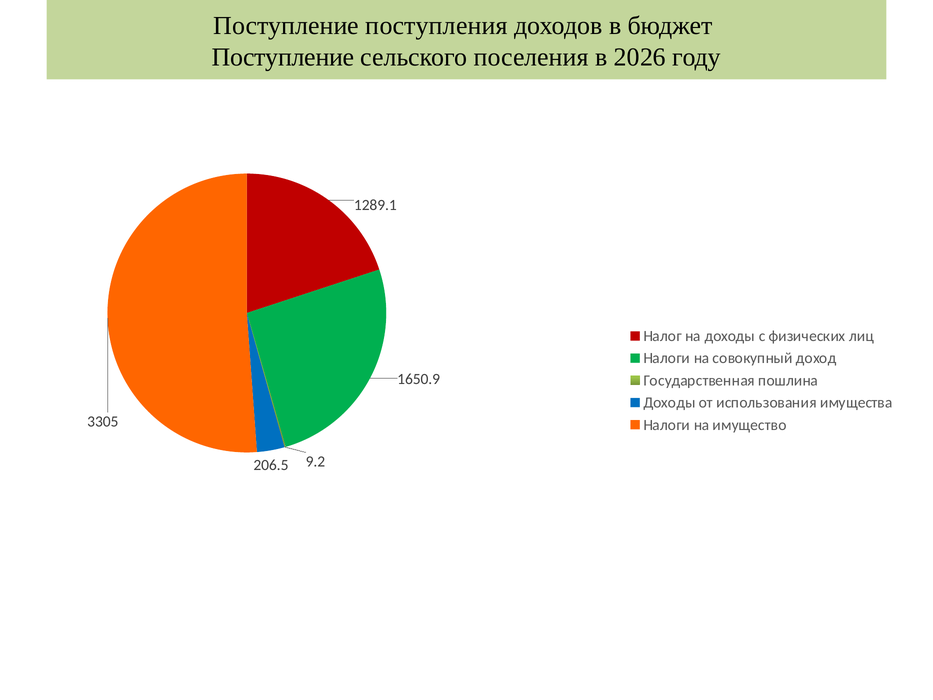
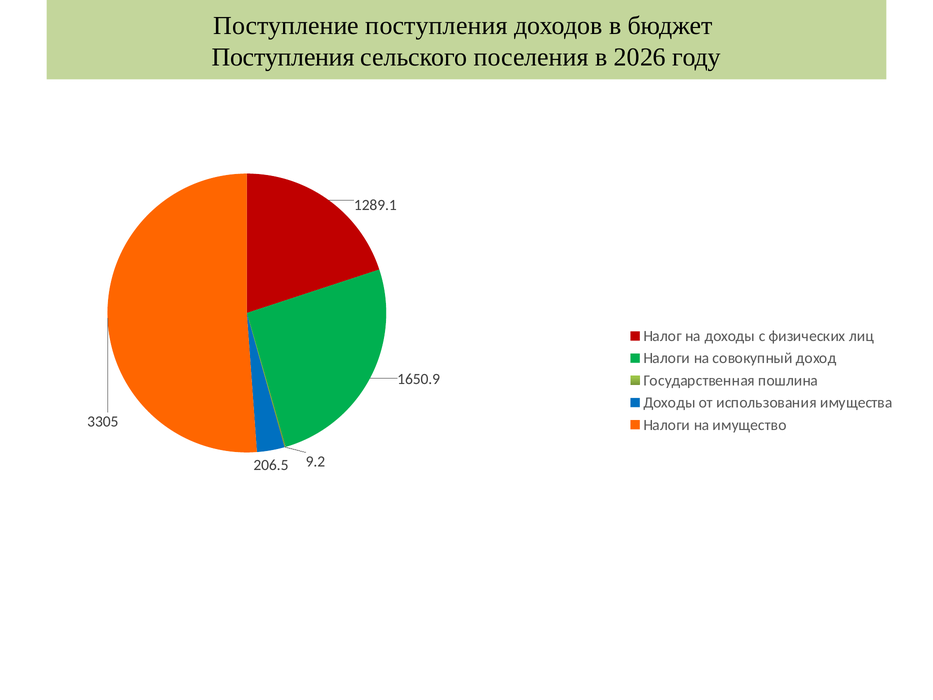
Поступление: Поступление -> Поступления (283, 57)
